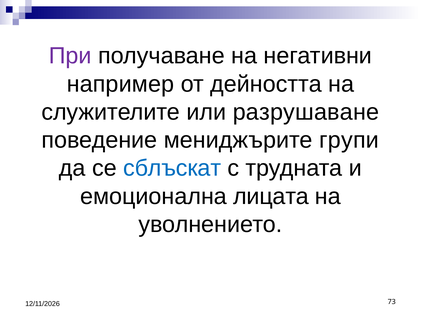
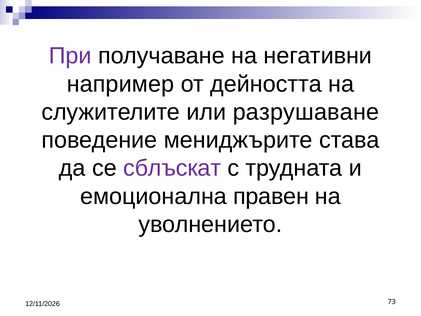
групи: групи -> става (349, 140)
сблъскат colour: blue -> purple (172, 168)
лицата: лицата -> правен (271, 196)
